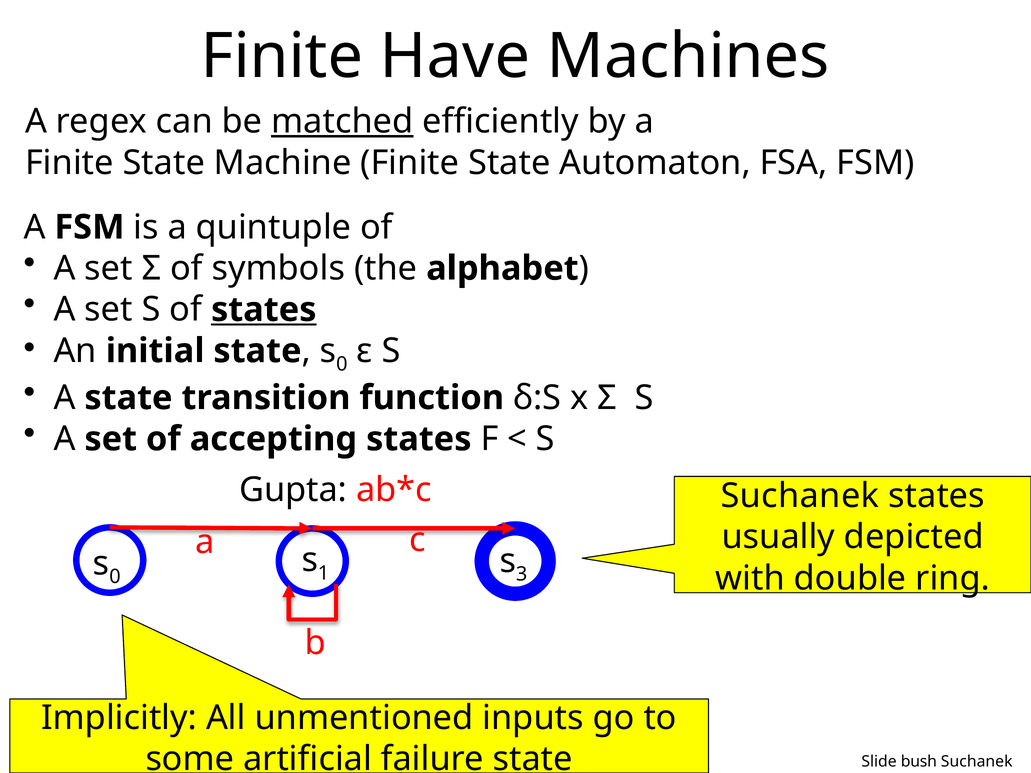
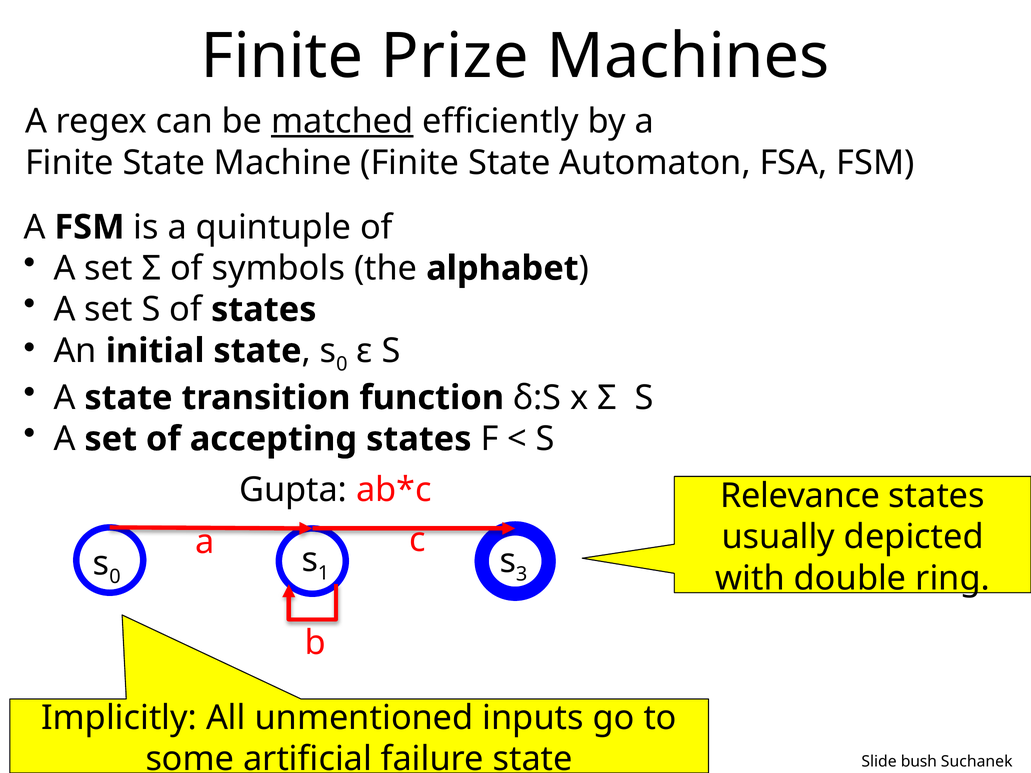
Have: Have -> Prize (455, 56)
states underline: present -> none (264, 310)
Suchanek: Suchanek -> Relevance (800, 496)
